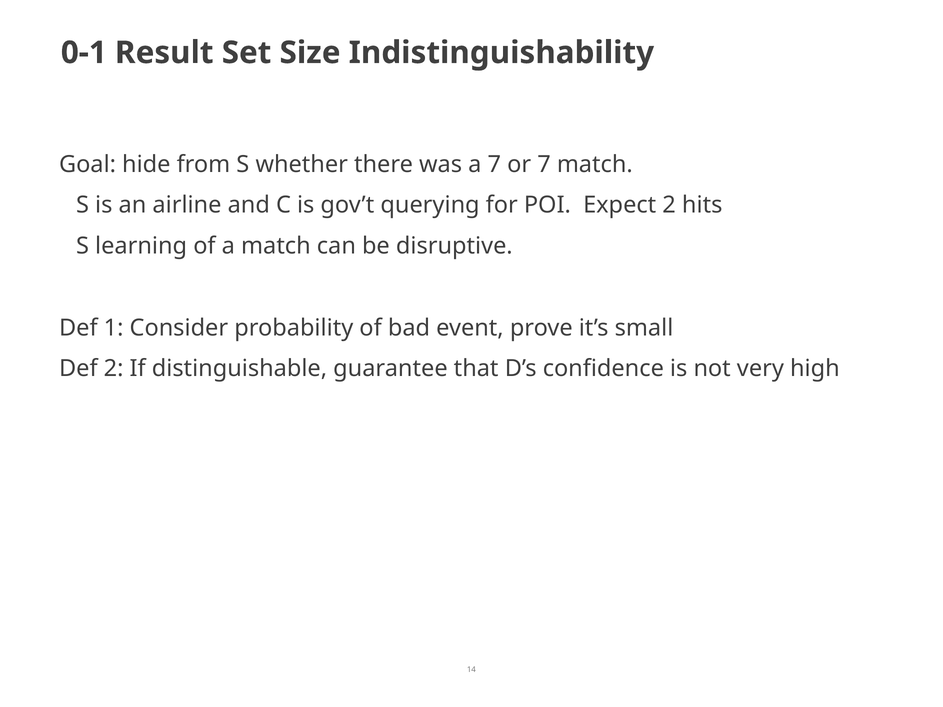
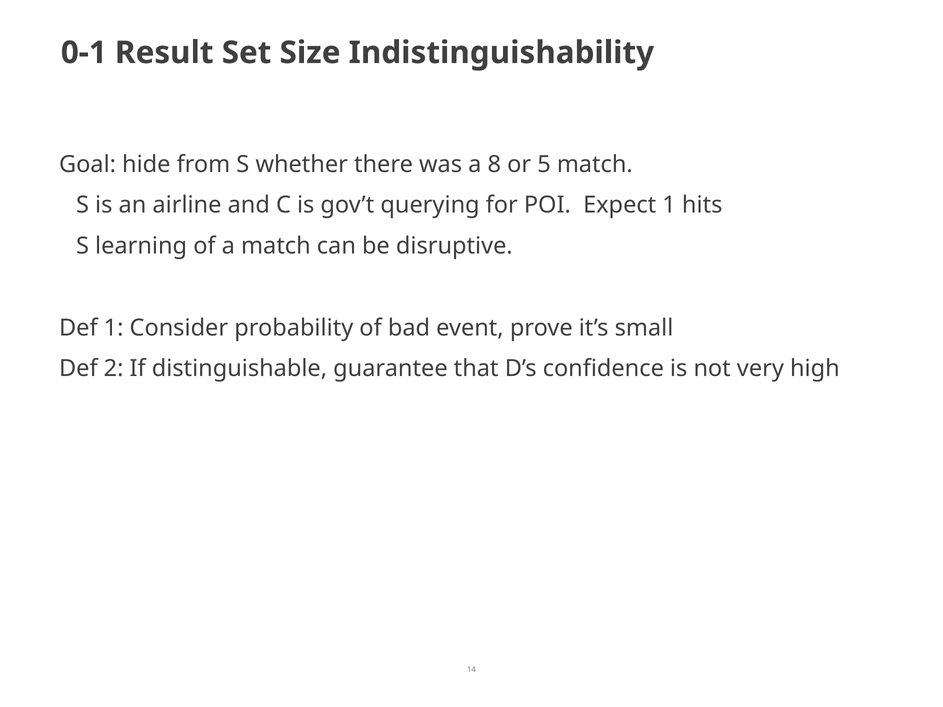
a 7: 7 -> 8 (494, 164)
or 7: 7 -> 5 (544, 164)
Expect 2: 2 -> 1 (669, 205)
